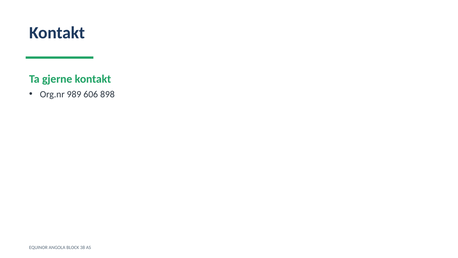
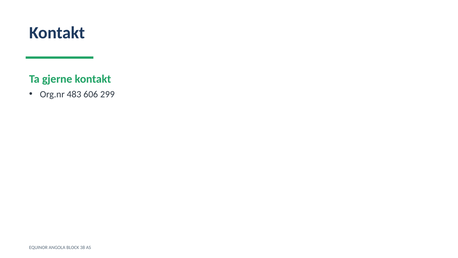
989: 989 -> 483 (74, 94)
898: 898 -> 299 (107, 94)
